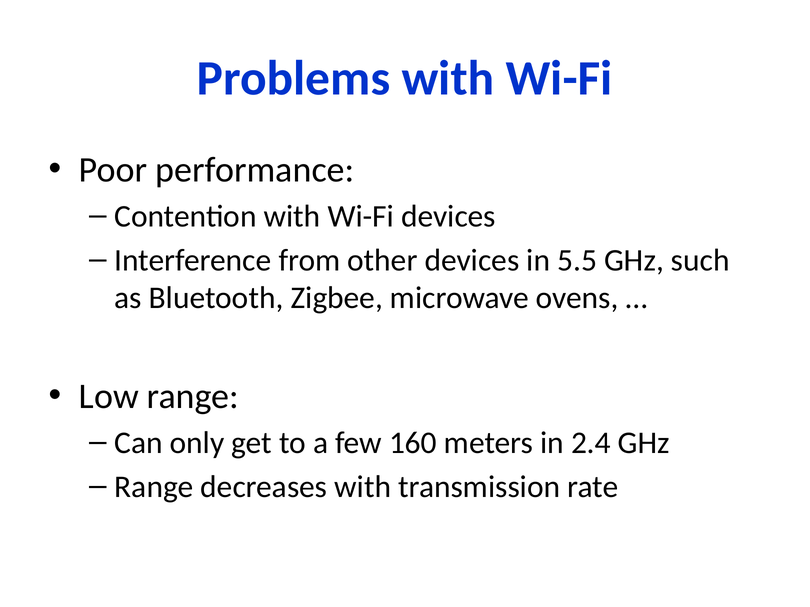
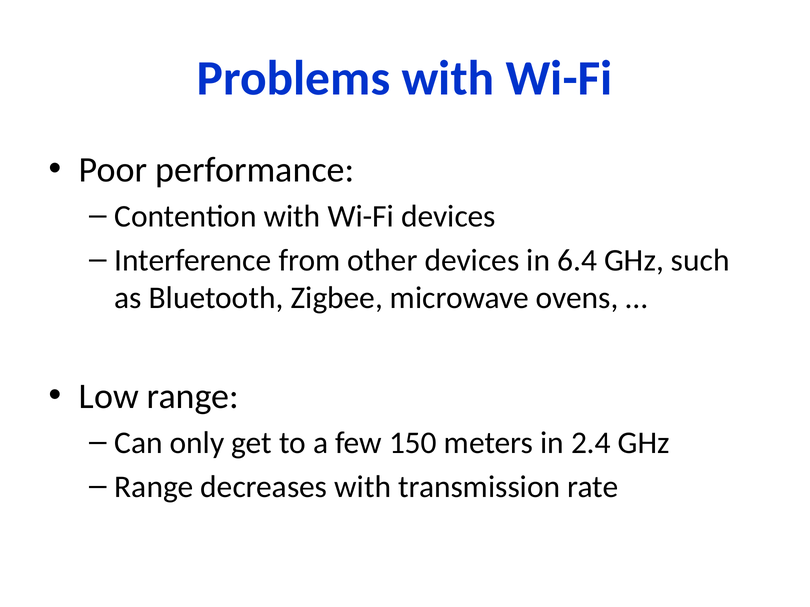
5.5: 5.5 -> 6.4 (577, 260)
160: 160 -> 150 (413, 443)
